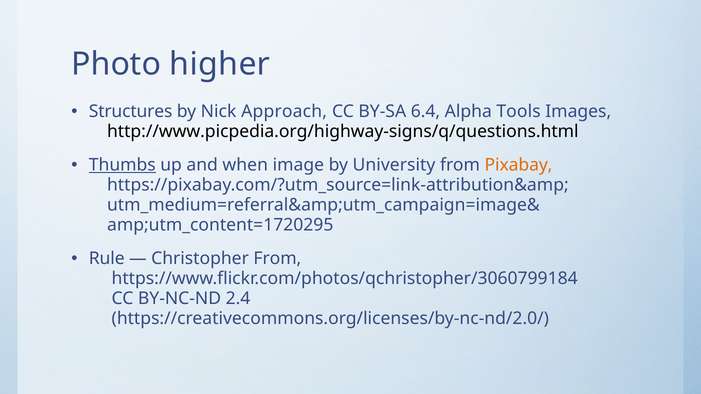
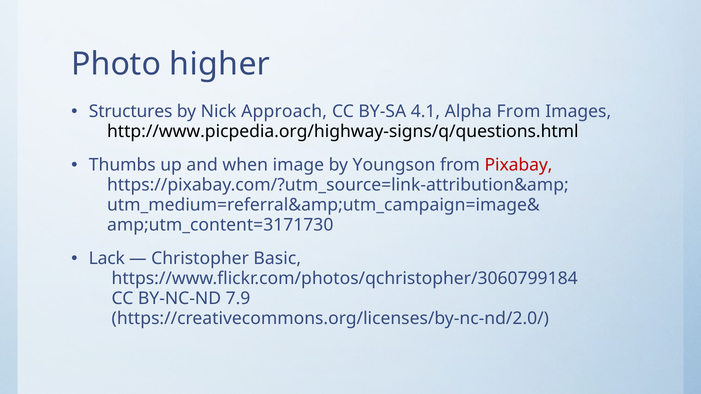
6.4: 6.4 -> 4.1 (425, 112)
Alpha Tools: Tools -> From (518, 112)
Thumbs underline: present -> none (122, 165)
University: University -> Youngson (394, 165)
Pixabay colour: orange -> red (518, 165)
amp;utm_content=1720295: amp;utm_content=1720295 -> amp;utm_content=3171730 (220, 225)
Rule: Rule -> Lack (107, 259)
Christopher From: From -> Basic (277, 259)
2.4: 2.4 -> 7.9 (238, 299)
